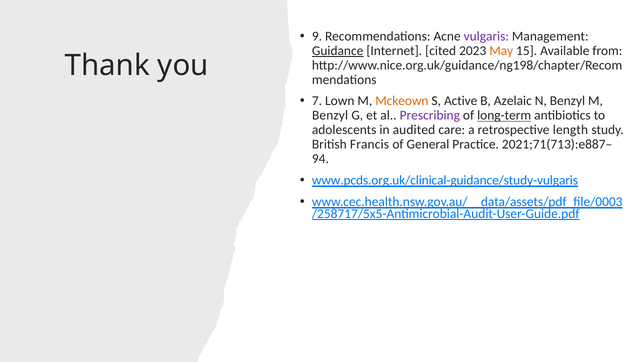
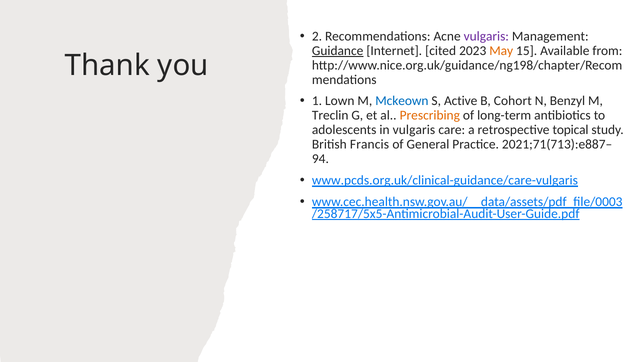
9: 9 -> 2 (317, 36)
7: 7 -> 1 (317, 101)
Mckeown colour: orange -> blue (402, 101)
Azelaic: Azelaic -> Cohort (513, 101)
Benzyl: Benzyl -> Treclin (330, 115)
Prescribing colour: purple -> orange (430, 115)
long-term underline: present -> none (504, 115)
in audited: audited -> vulgaris (414, 130)
length: length -> topical (571, 130)
www.pcds.org.uk/clinical-guidance/study-vulgaris: www.pcds.org.uk/clinical-guidance/study-vulgaris -> www.pcds.org.uk/clinical-guidance/care-vulgaris (445, 180)
